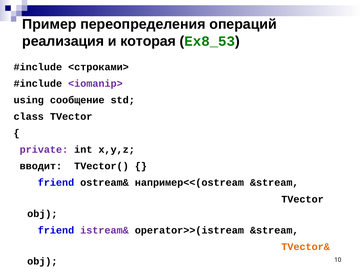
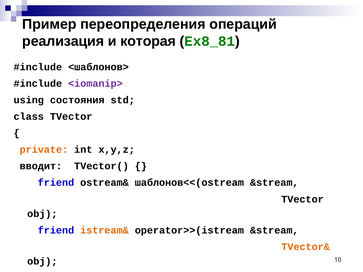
Ex8_53: Ex8_53 -> Ex8_81 (210, 41)
<строками>: <строками> -> <шаблонов> (98, 67)
сообщение: сообщение -> состояния (77, 100)
private colour: purple -> orange (44, 150)
например<<(ostream: например<<(ostream -> шаблонов<<(ostream (189, 183)
istream& colour: purple -> orange (104, 230)
